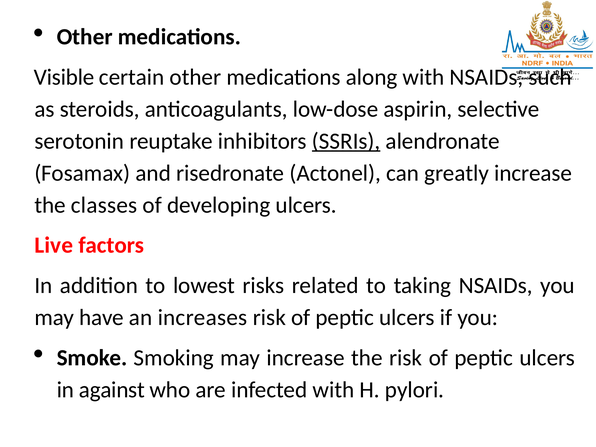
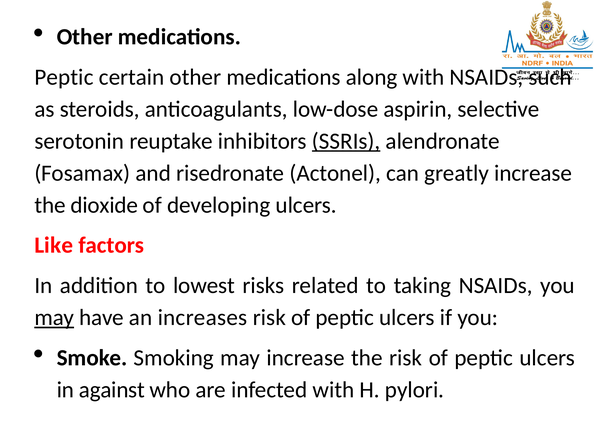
Visible: Visible -> Peptic (64, 77)
classes: classes -> dioxide (104, 205)
Live: Live -> Like (54, 245)
may underline: none -> present (54, 317)
